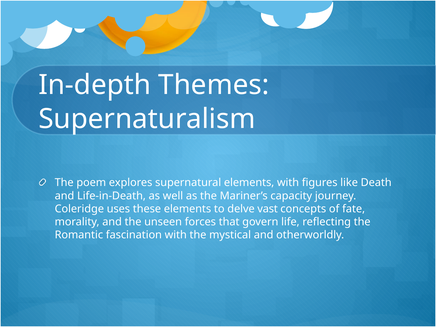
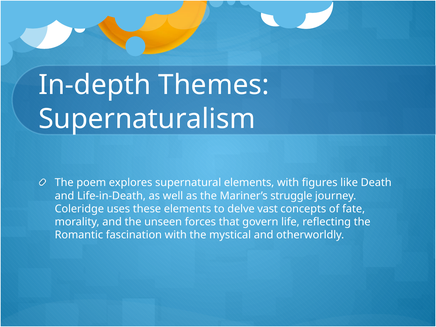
capacity: capacity -> struggle (291, 196)
